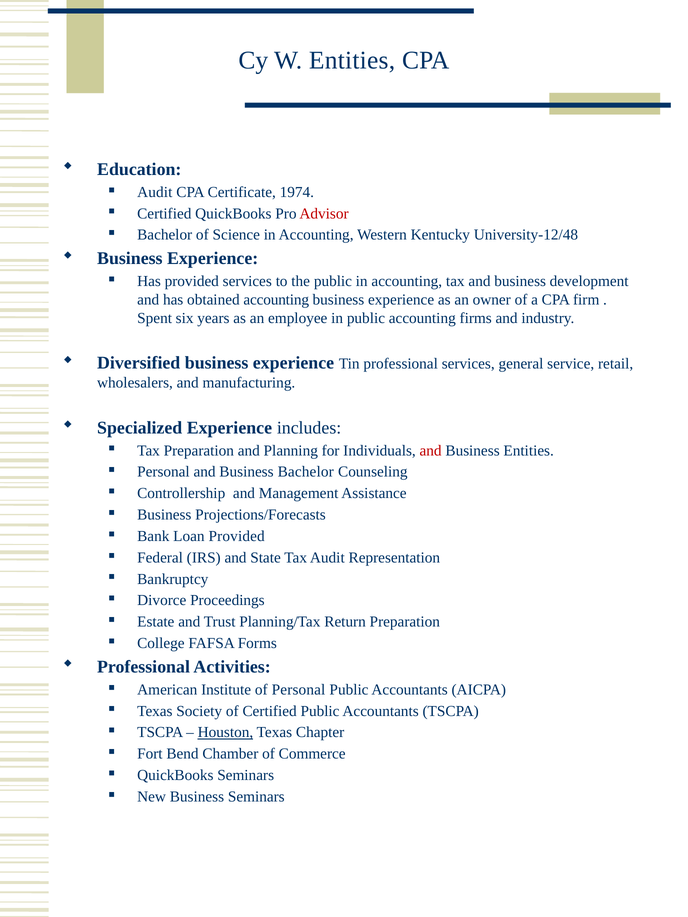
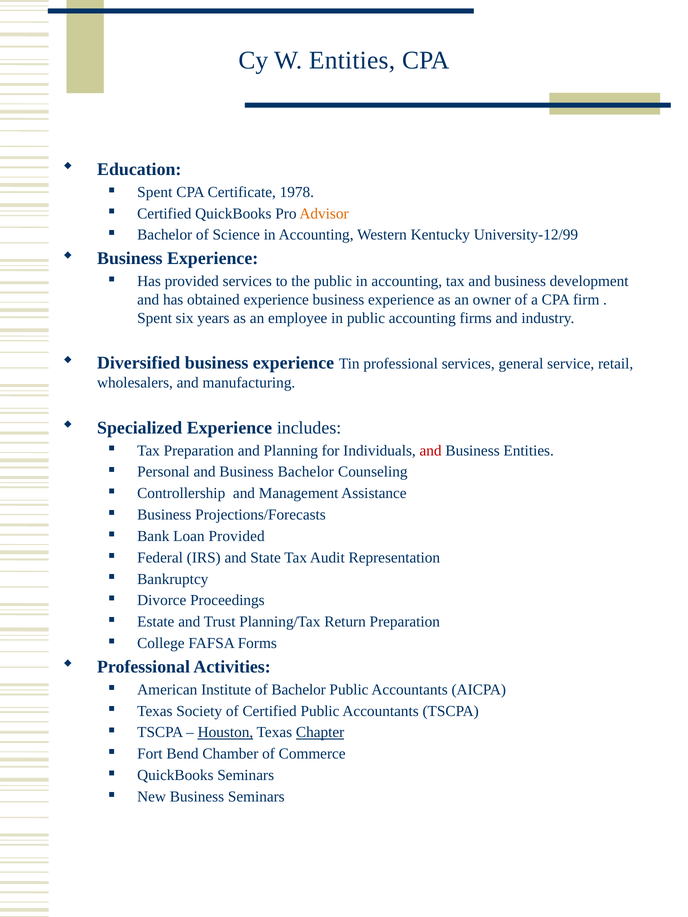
Audit: Audit -> Spent (155, 192)
1974: 1974 -> 1978 (297, 192)
Advisor colour: red -> orange (324, 214)
University-12/48: University-12/48 -> University-12/99 (526, 235)
obtained accounting: accounting -> experience (276, 300)
of Personal: Personal -> Bachelor (299, 690)
Chapter underline: none -> present (320, 733)
